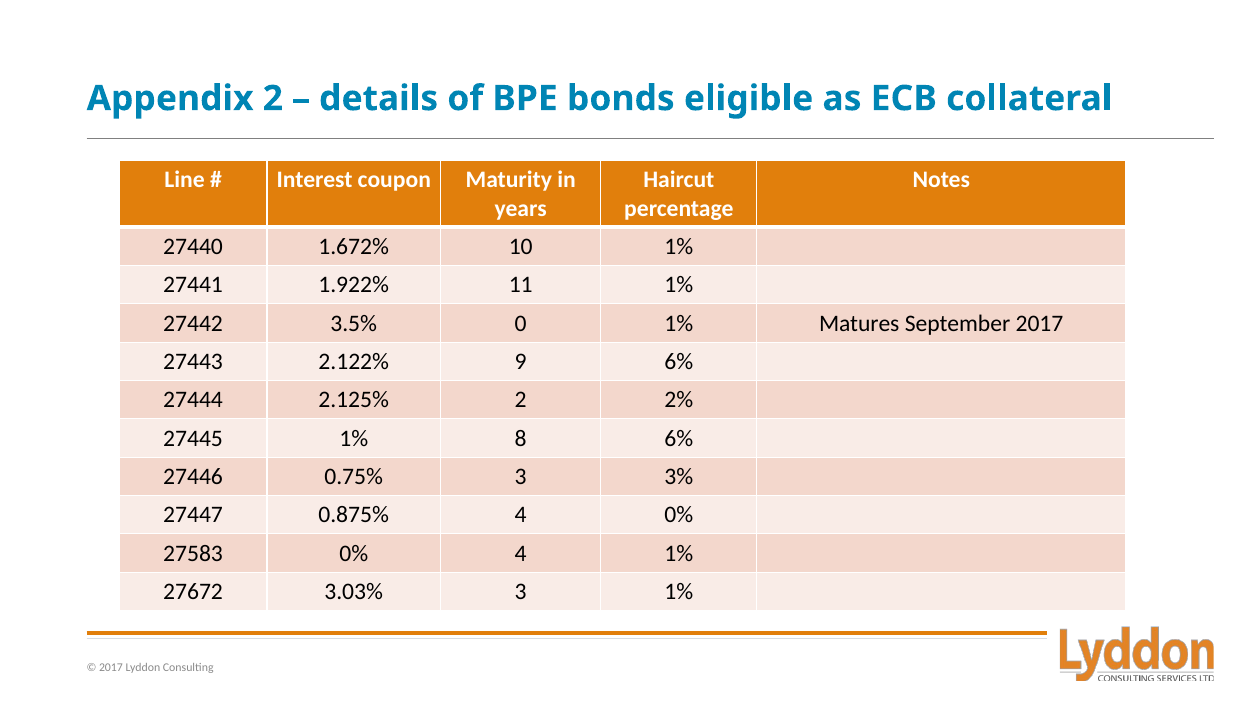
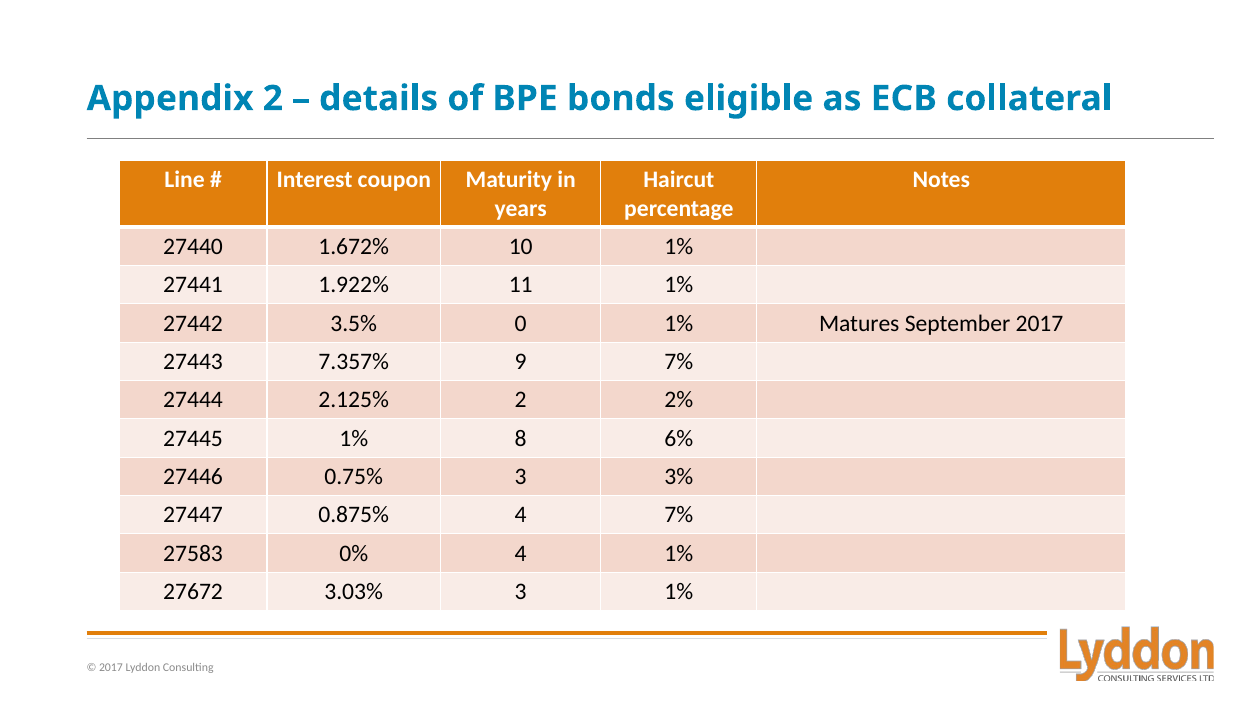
2.122%: 2.122% -> 7.357% (354, 361)
9 6%: 6% -> 7% (679, 361)
4 0%: 0% -> 7% (679, 515)
